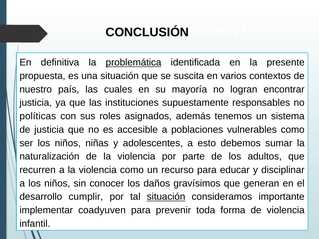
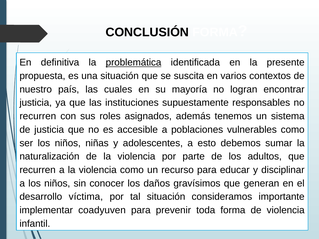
políticas: políticas -> recurren (38, 116)
cumplir: cumplir -> víctima (86, 197)
situación underline: present -> none (166, 197)
